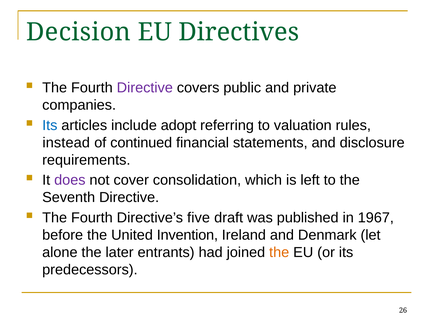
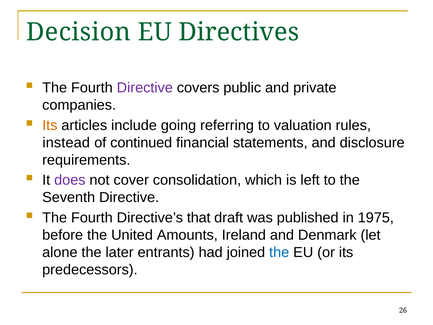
Its colour: blue -> orange (50, 125)
adopt: adopt -> going (179, 125)
five: five -> that (199, 217)
1967: 1967 -> 1975 (376, 217)
Invention: Invention -> Amounts (187, 235)
the colour: orange -> blue (279, 252)
